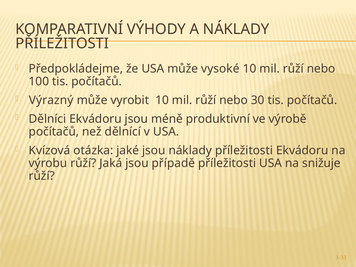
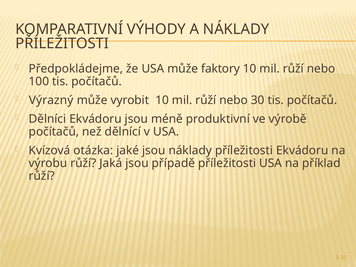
vysoké: vysoké -> faktory (220, 69)
snižuje: snižuje -> příklad (321, 163)
